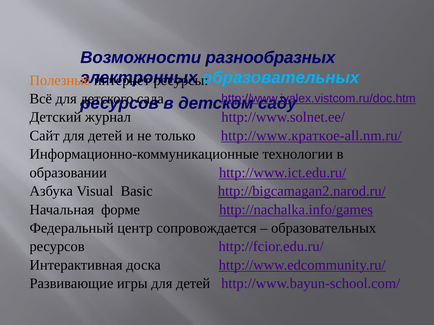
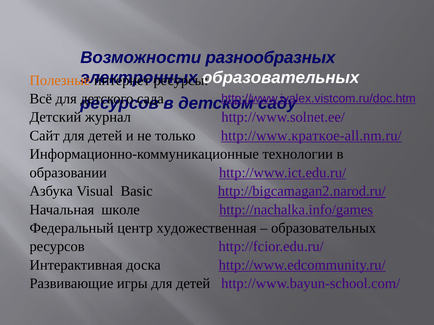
образовательных colour: light blue -> white (281, 78)
форме: форме -> школе (121, 210)
сопровождается: сопровождается -> художественная (207, 228)
